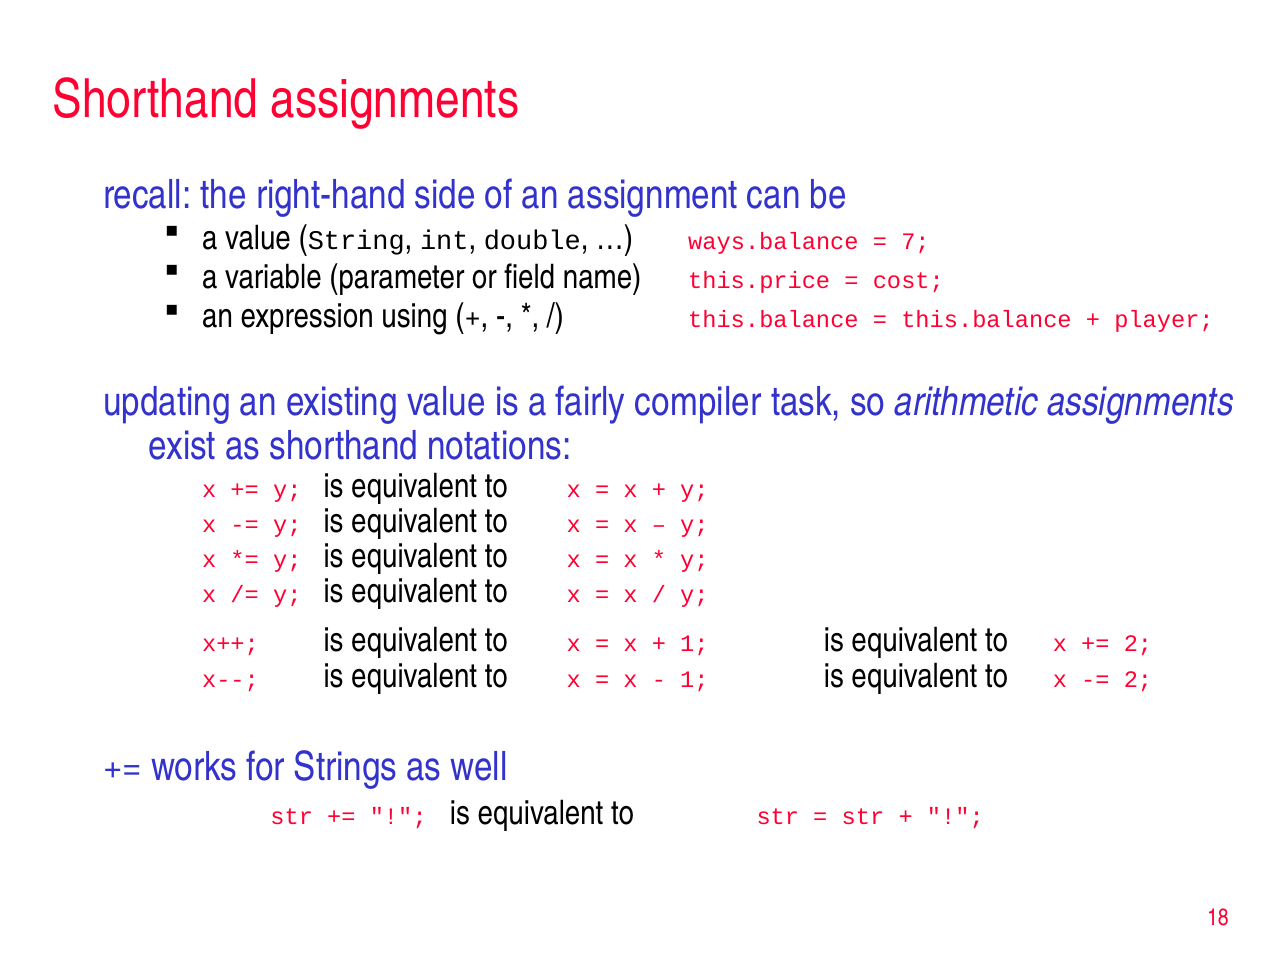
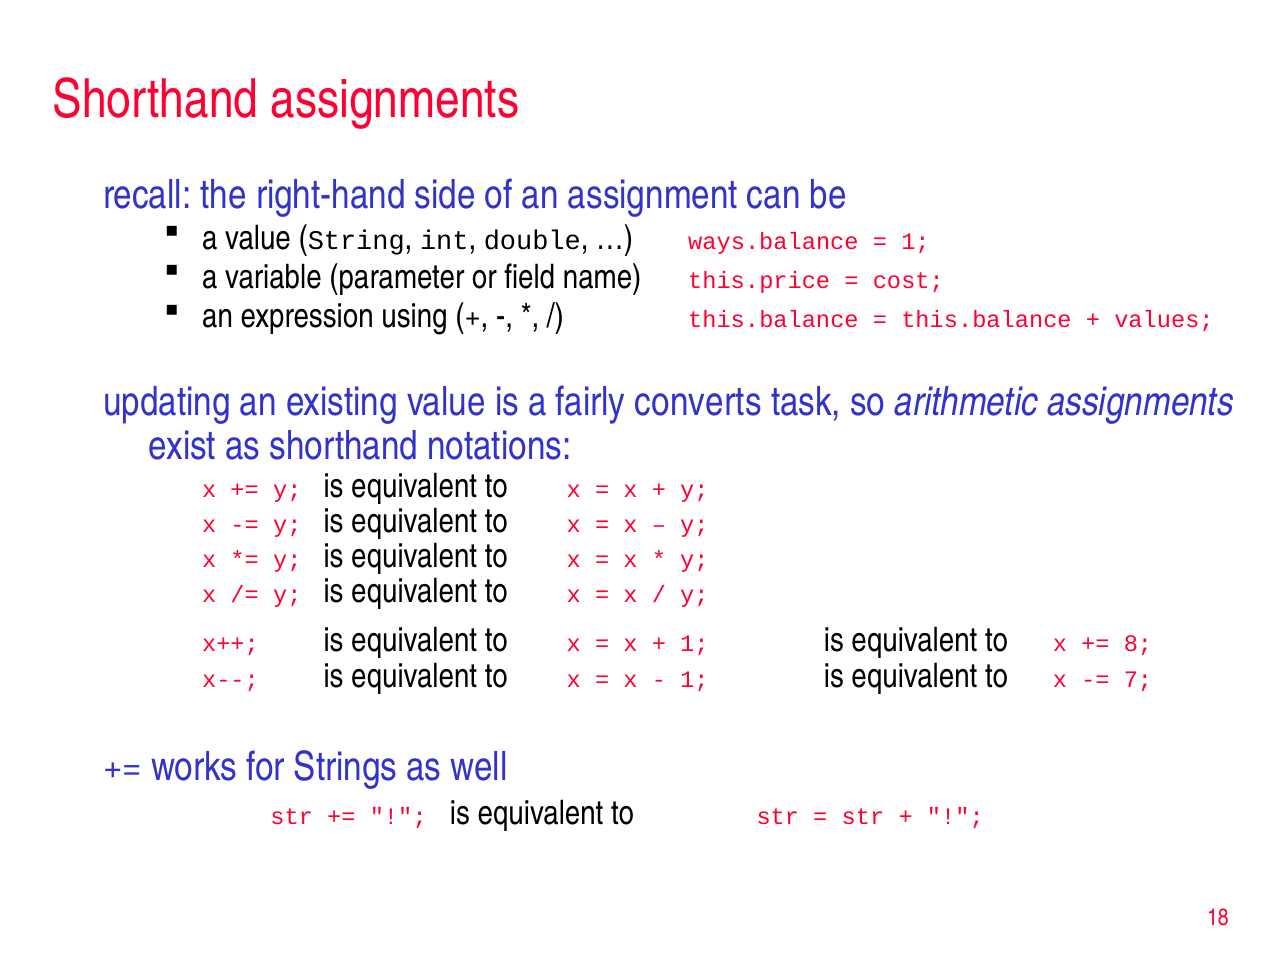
7: 7 -> 1 (915, 242)
player: player -> values (1164, 320)
compiler: compiler -> converts (698, 402)
2: 2 -> 8 (1138, 644)
2: 2 -> 7 (1138, 679)
